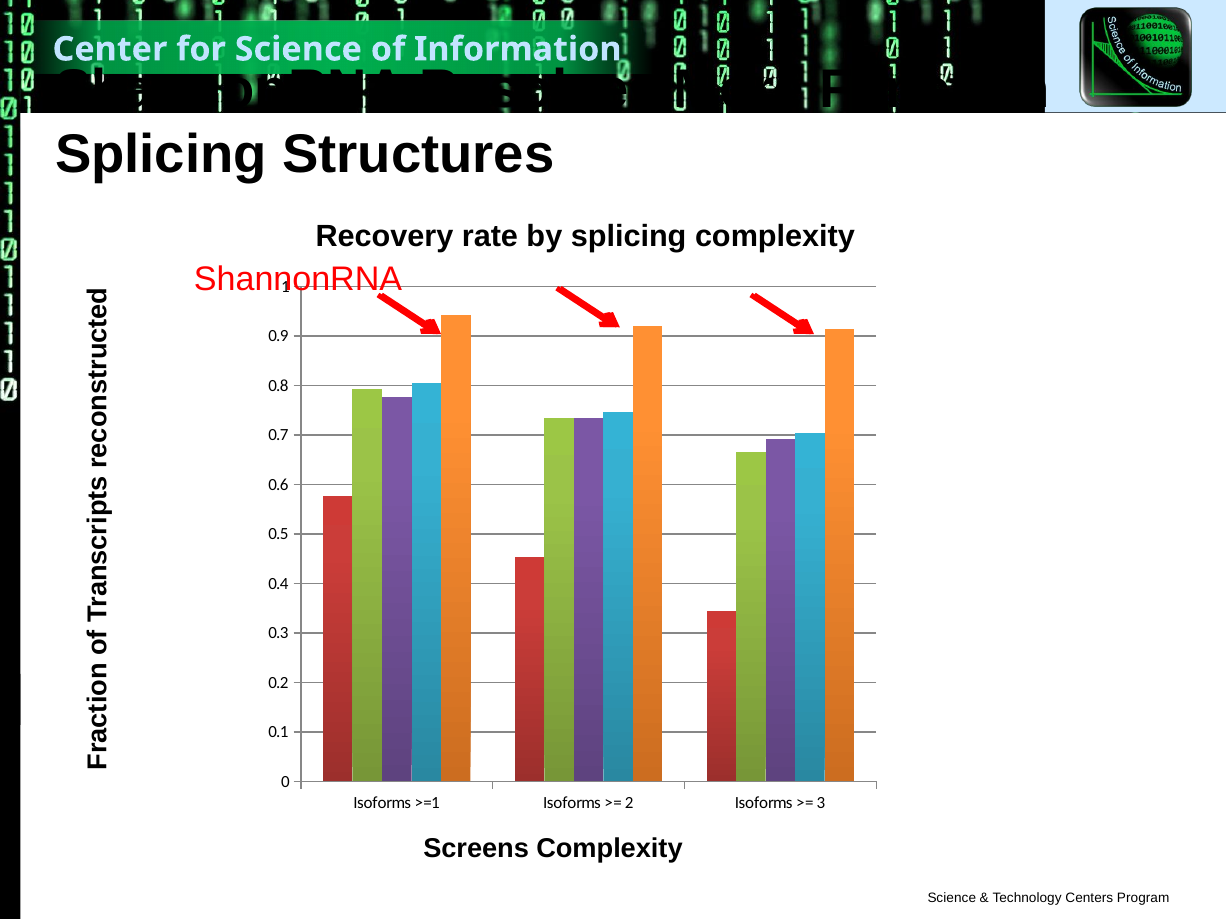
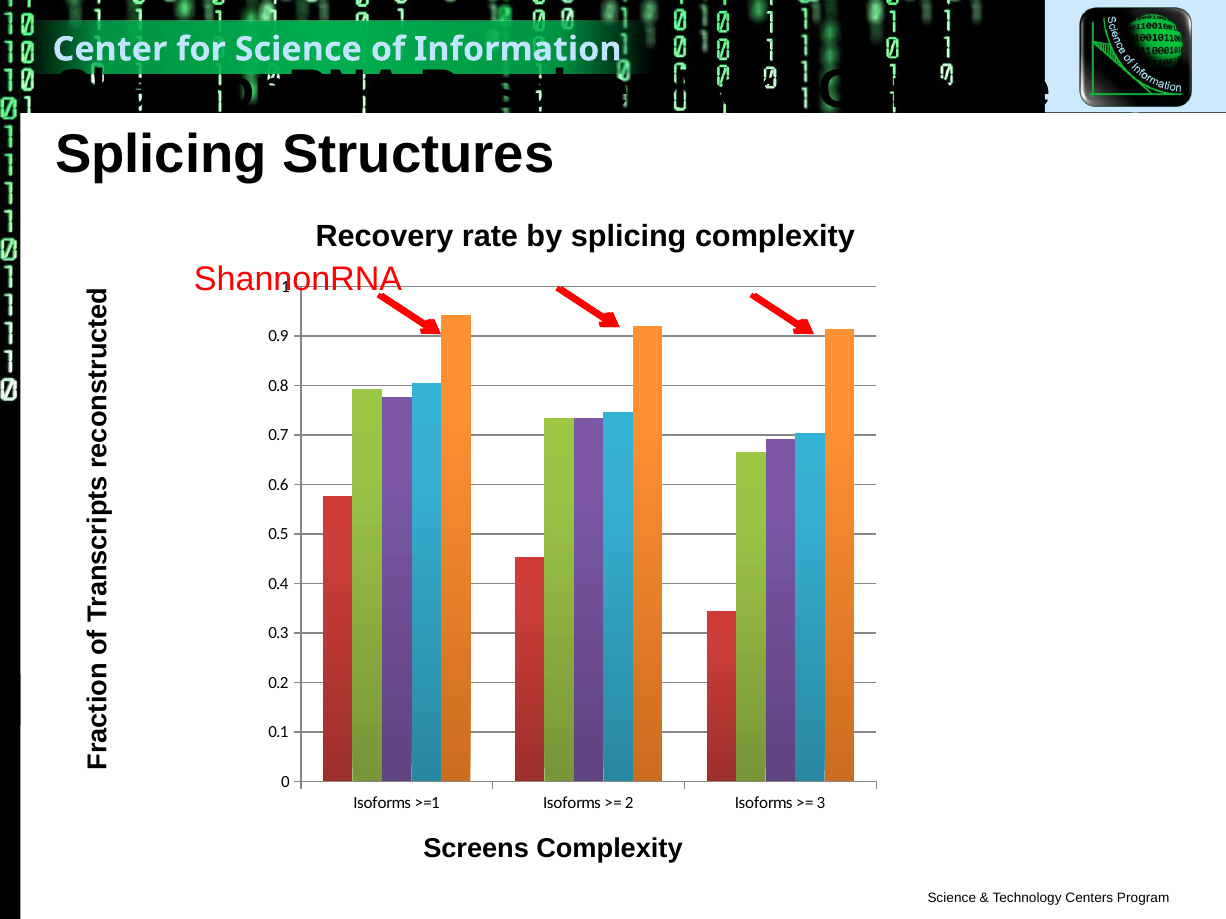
Function: Function -> Generate (935, 89)
